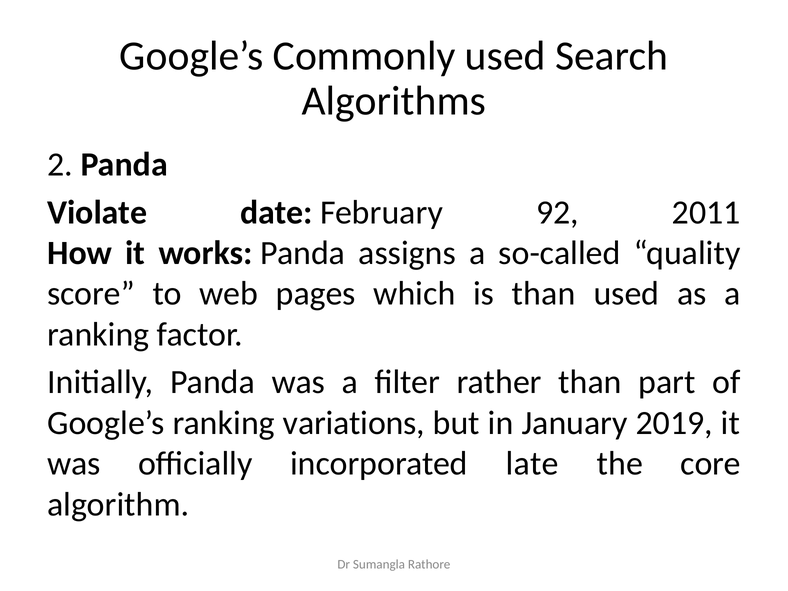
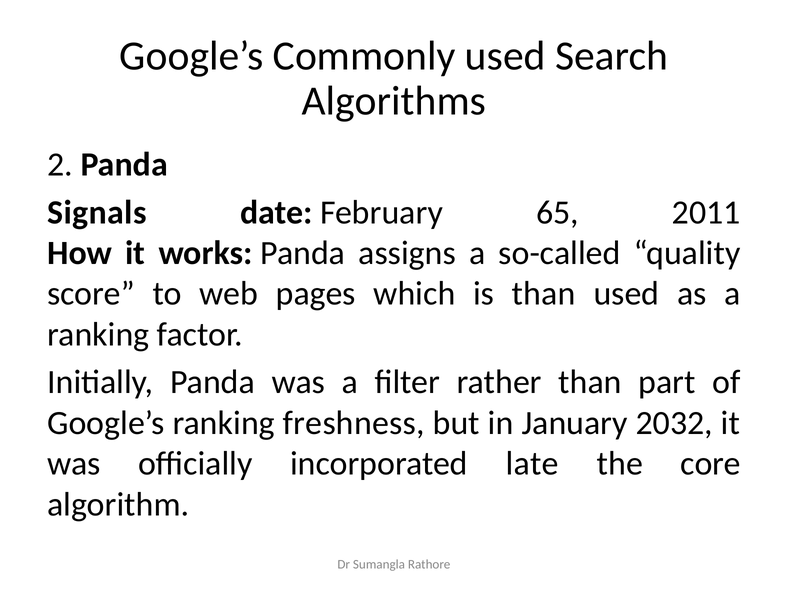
Violate: Violate -> Signals (97, 212)
92: 92 -> 65 (557, 212)
variations: variations -> freshness (354, 423)
2019: 2019 -> 2032 (674, 423)
